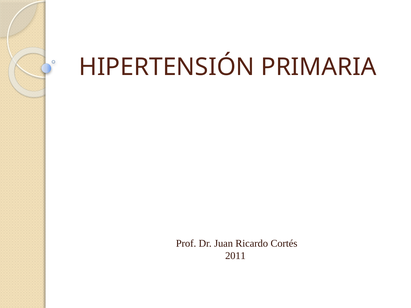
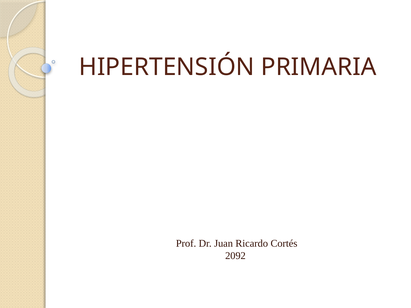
2011: 2011 -> 2092 (235, 256)
